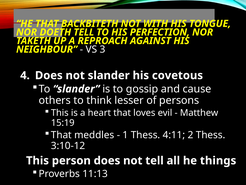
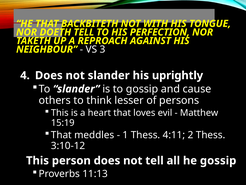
covetous: covetous -> uprightly (178, 75)
he things: things -> gossip (218, 160)
